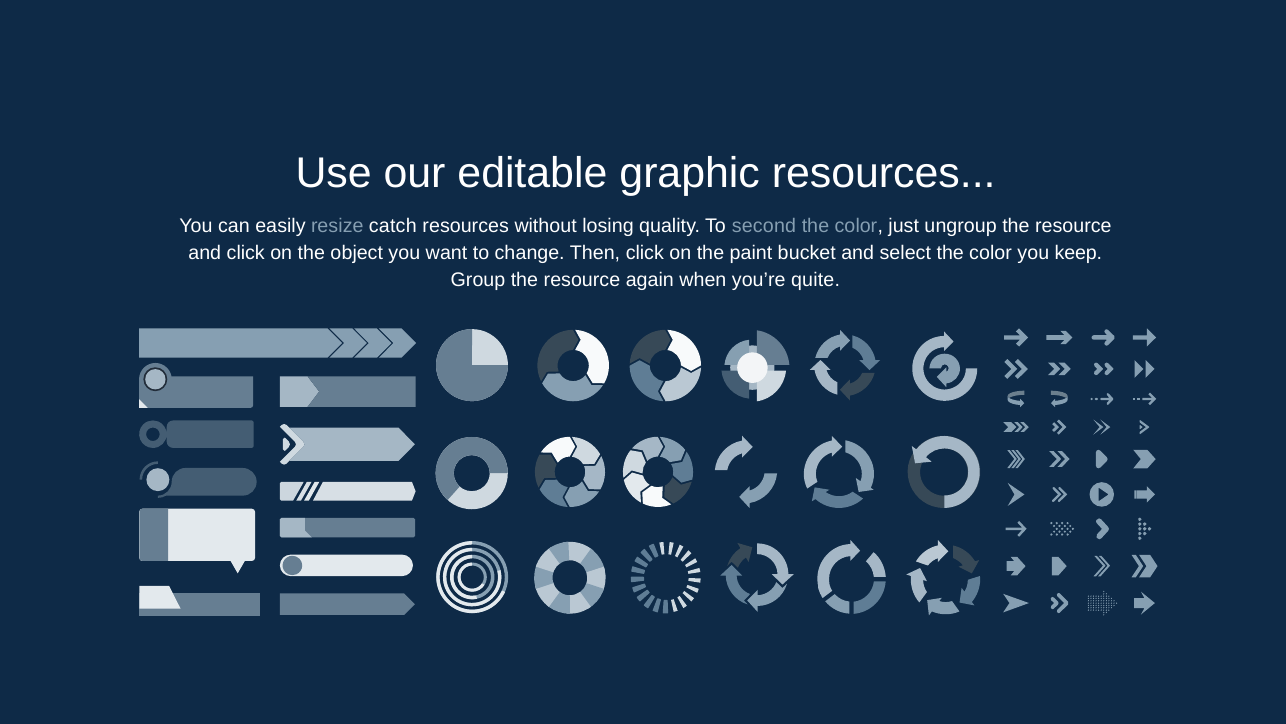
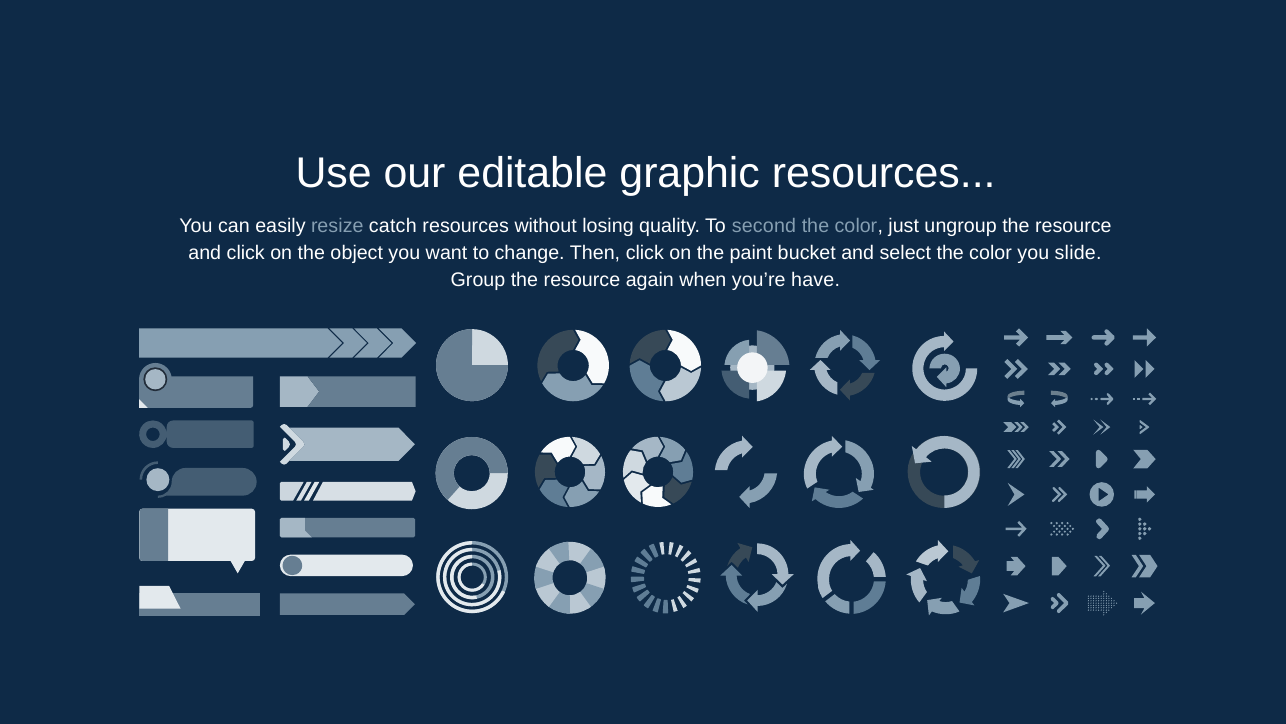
keep: keep -> slide (1078, 253)
quite: quite -> have (816, 280)
